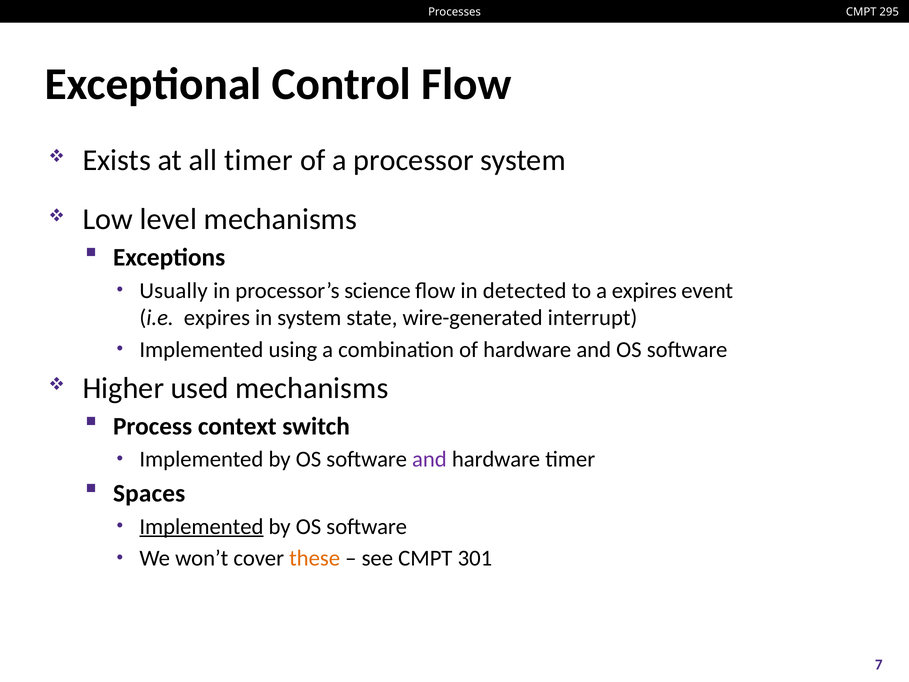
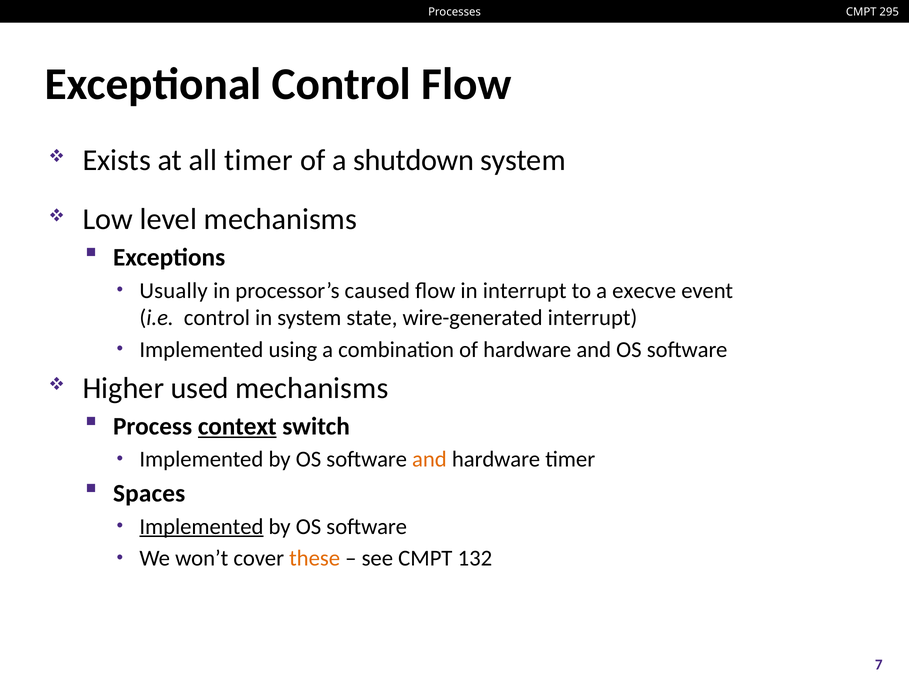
processor: processor -> shutdown (414, 160)
science: science -> caused (377, 291)
in detected: detected -> interrupt (525, 291)
a expires: expires -> execve (644, 291)
i.e expires: expires -> control (217, 318)
context underline: none -> present (237, 426)
and colour: purple -> orange (429, 459)
301: 301 -> 132 (475, 558)
